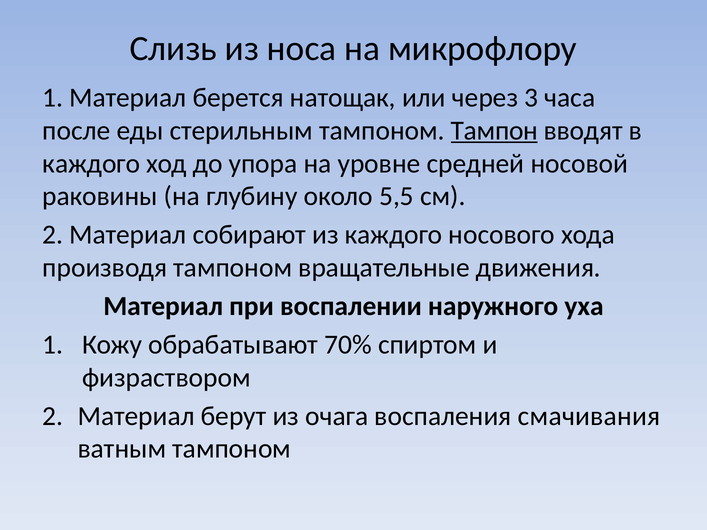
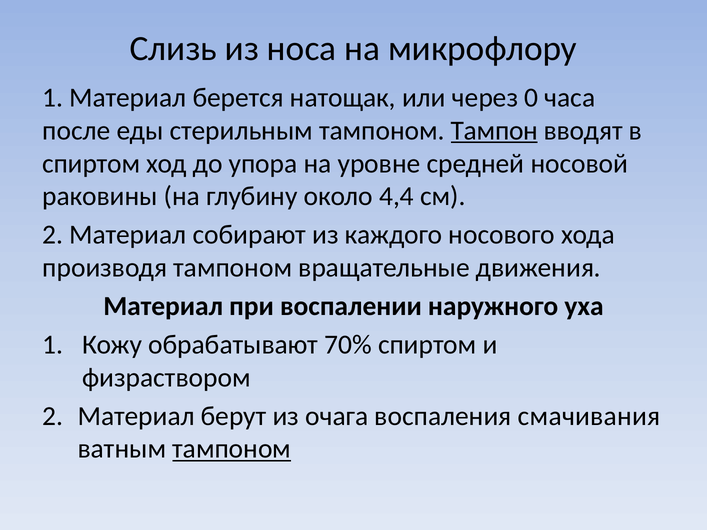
3: 3 -> 0 (531, 98)
каждого: каждого -> спиртом (91, 164)
5,5: 5,5 -> 4,4 (396, 197)
тампоном underline: none -> present (232, 449)
